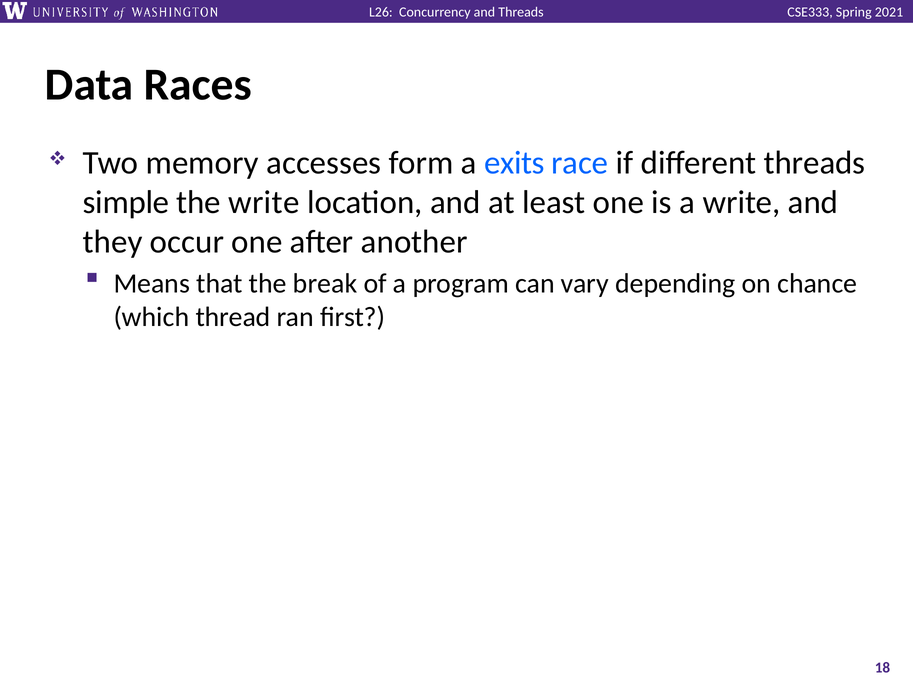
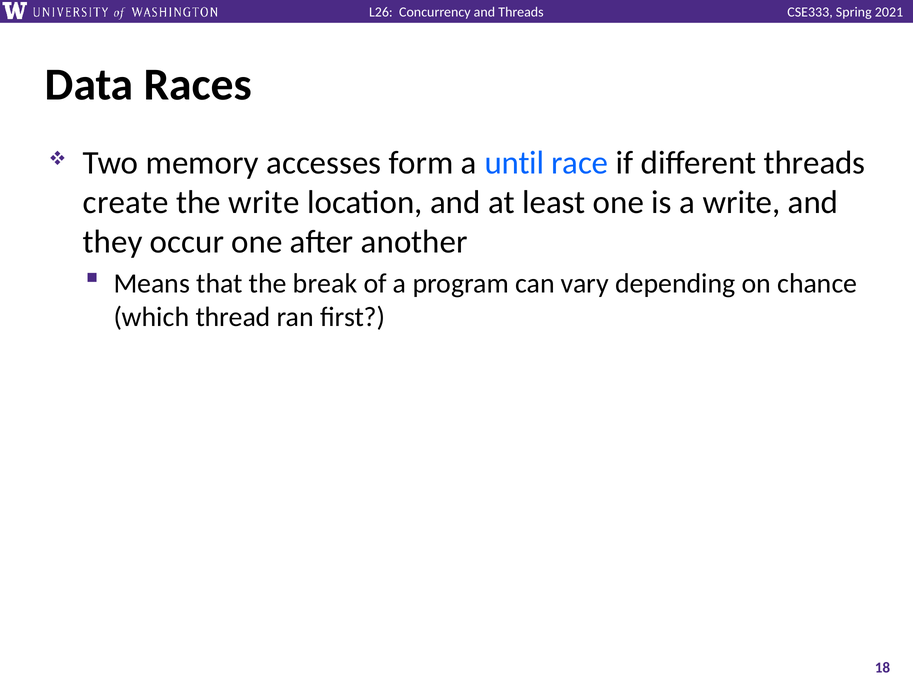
exits: exits -> until (514, 163)
simple: simple -> create (126, 202)
